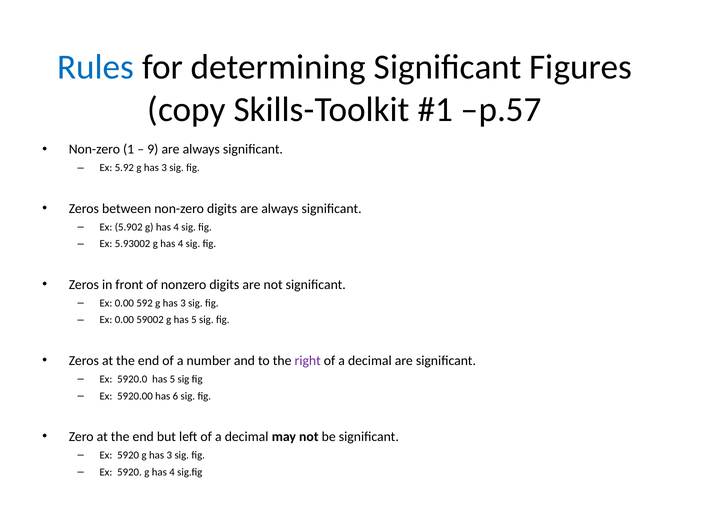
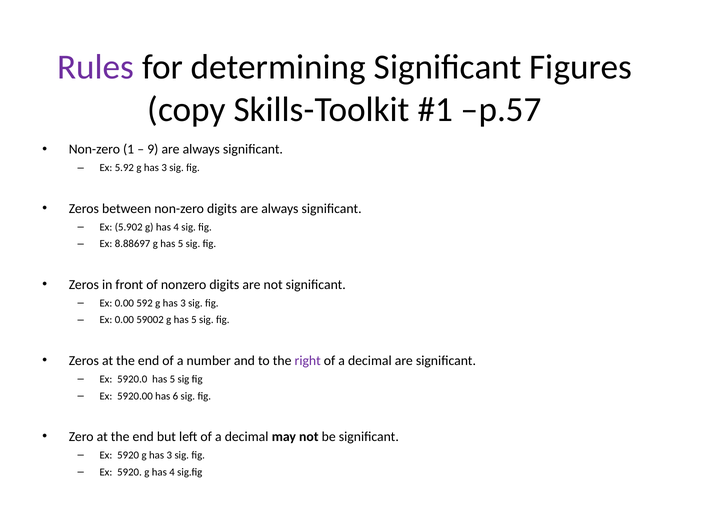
Rules colour: blue -> purple (96, 67)
5.93002: 5.93002 -> 8.88697 (133, 244)
4: 4 -> 5 (181, 244)
